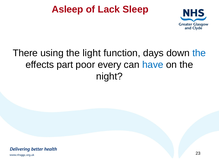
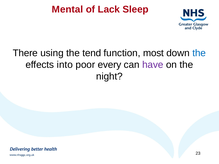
Asleep: Asleep -> Mental (67, 9)
light: light -> tend (92, 53)
days: days -> most (153, 53)
part: part -> into (65, 65)
have colour: blue -> purple (153, 65)
